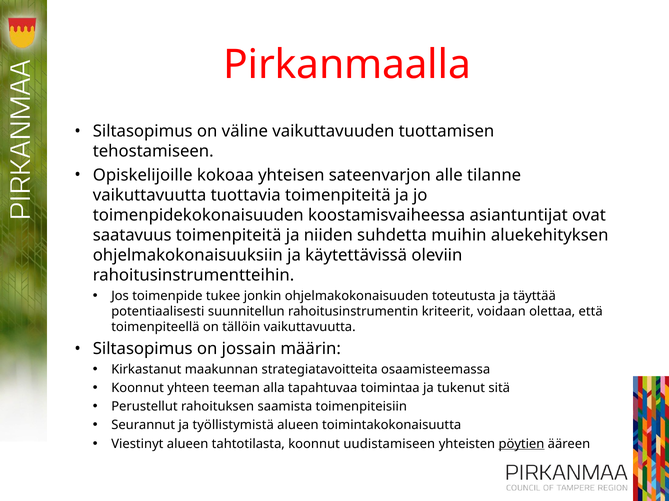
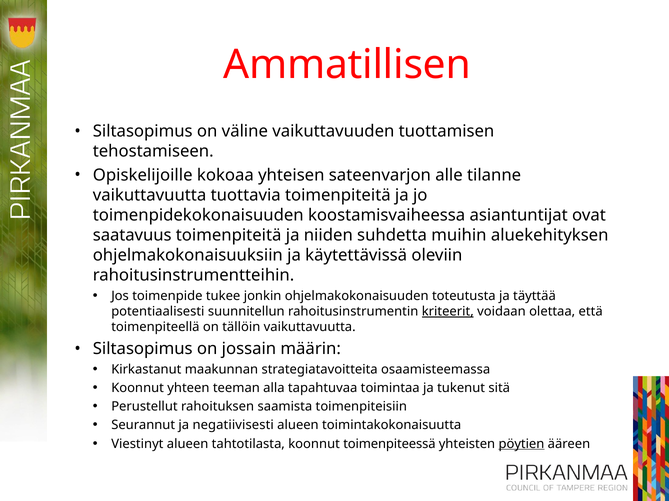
Pirkanmaalla: Pirkanmaalla -> Ammatillisen (347, 65)
kriteerit underline: none -> present (448, 312)
työllistymistä: työllistymistä -> negatiivisesti (233, 426)
uudistamiseen: uudistamiseen -> toimenpiteessä (389, 444)
